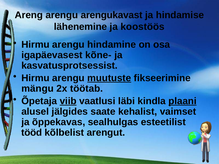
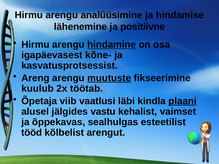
Areng: Areng -> Hirmu (29, 15)
arengukavast: arengukavast -> analüüsimine (112, 15)
koostöös: koostöös -> positiivne (143, 27)
hindamine underline: none -> present (112, 45)
Hirmu: Hirmu -> Areng (35, 78)
mängu: mängu -> kuulub (38, 89)
viib underline: present -> none (68, 101)
saate: saate -> vastu (103, 112)
